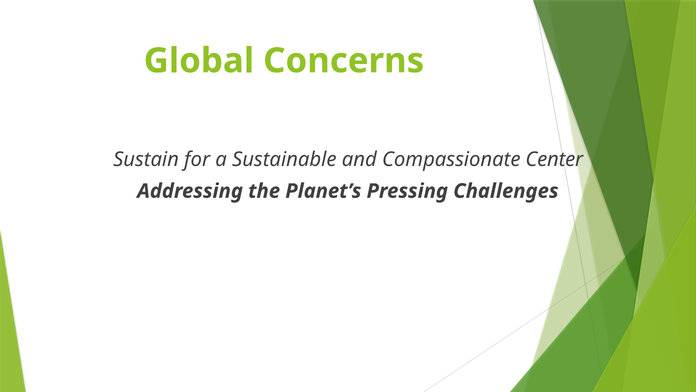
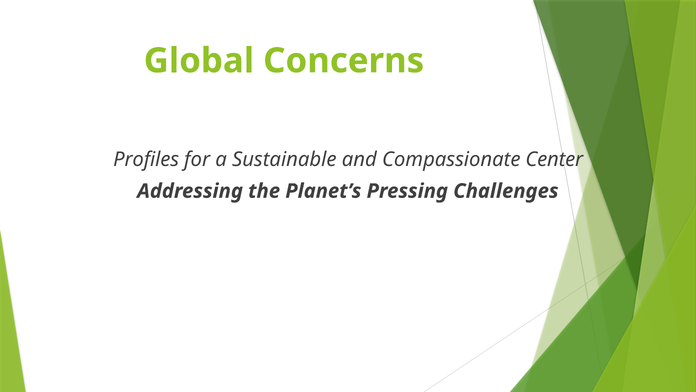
Sustain: Sustain -> Profiles (146, 159)
